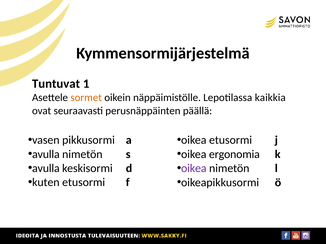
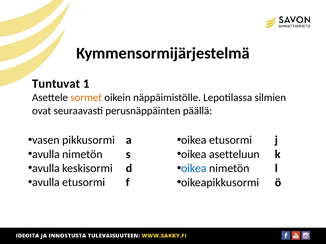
kaikkia: kaikkia -> silmien (270, 98)
ergonomia: ergonomia -> asetteluun (234, 155)
oikea colour: purple -> blue (194, 169)
kuten: kuten -> avulla (46, 183)
